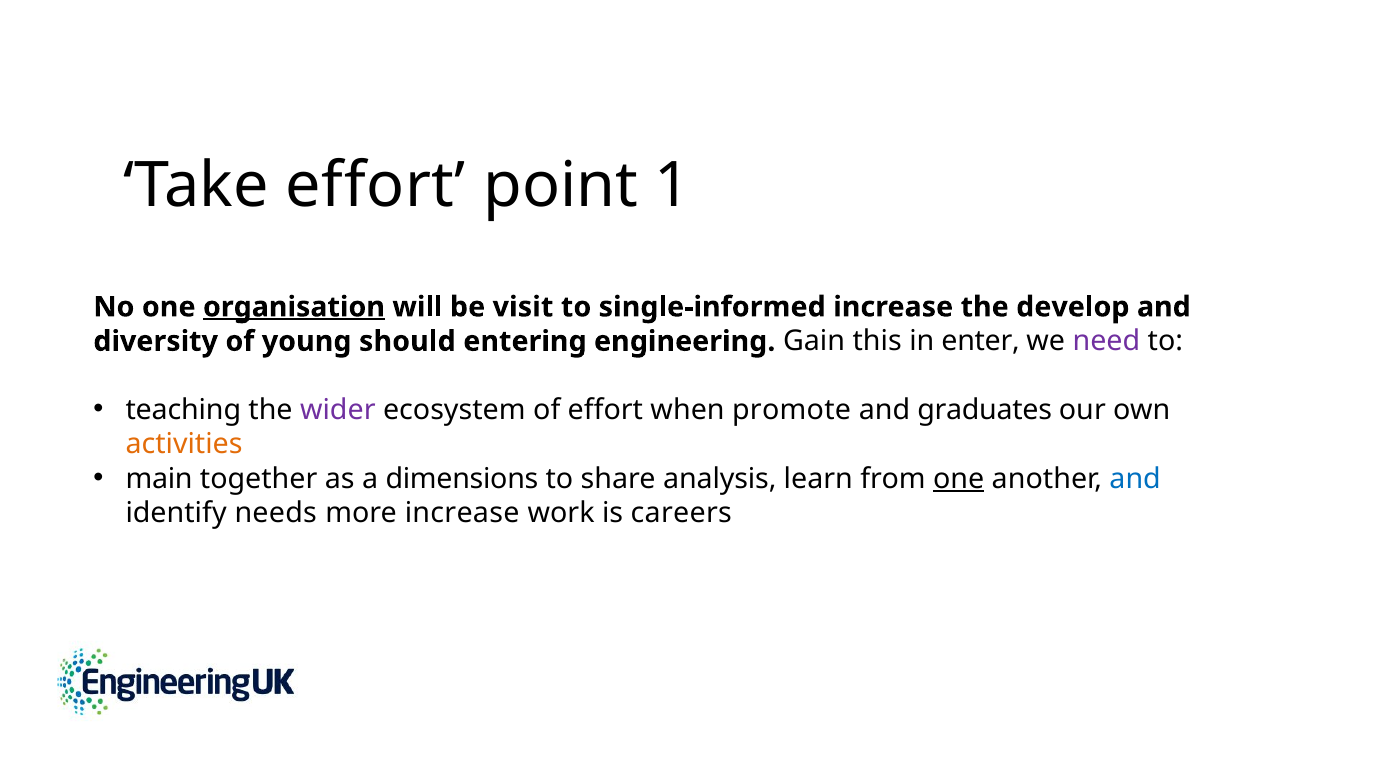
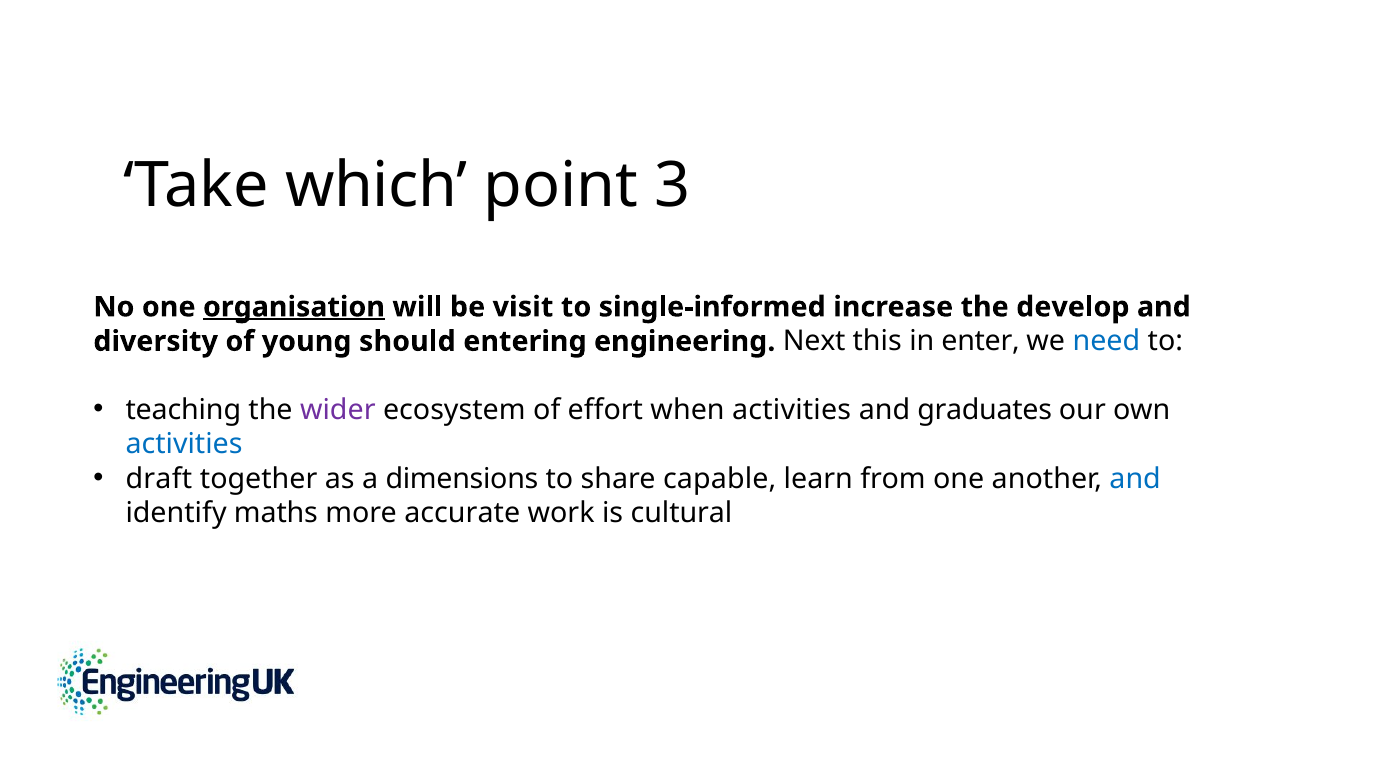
Take effort: effort -> which (376, 186)
1: 1 -> 3 (672, 186)
Gain: Gain -> Next (814, 341)
need colour: purple -> blue (1106, 341)
when promote: promote -> activities (792, 410)
activities colour: orange -> blue (184, 444)
main: main -> draft (159, 479)
analysis: analysis -> capable (720, 479)
one underline: present -> none (959, 479)
needs: needs -> maths (276, 513)
more increase: increase -> accurate (462, 513)
careers: careers -> cultural (681, 513)
